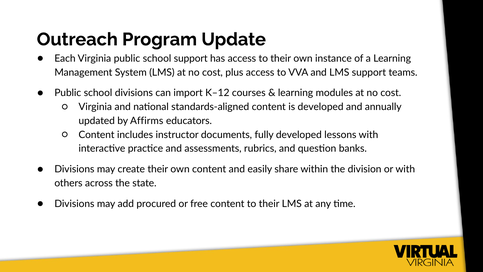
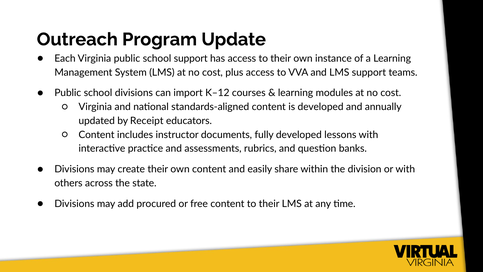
Affirms: Affirms -> Receipt (147, 121)
